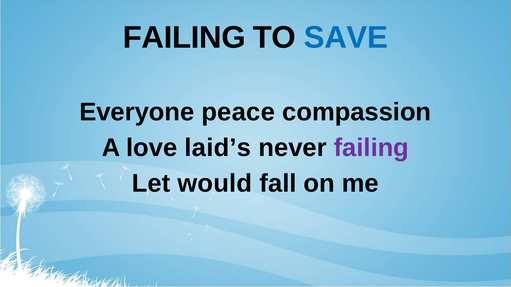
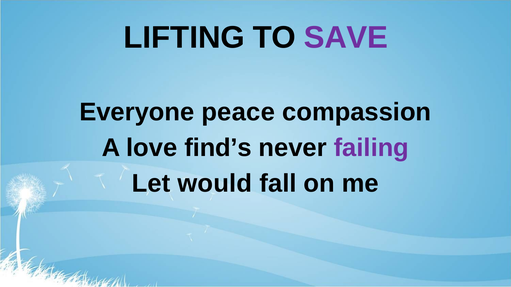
FAILING: FAILING -> LIFTING (184, 38)
SAVE colour: blue -> purple (346, 38)
laid’s: laid’s -> find’s (218, 148)
